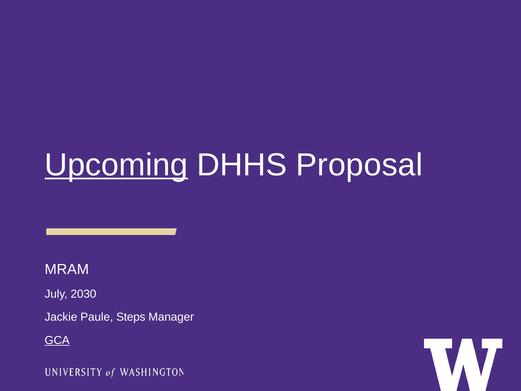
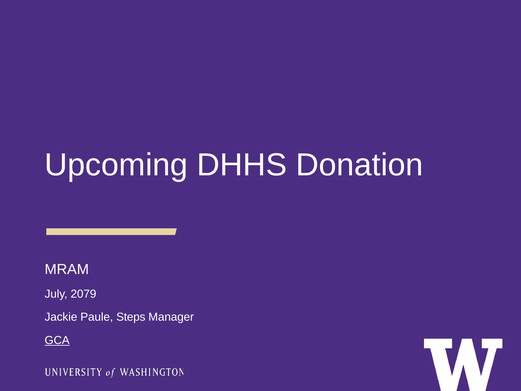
Upcoming underline: present -> none (116, 165)
Proposal: Proposal -> Donation (359, 165)
2030: 2030 -> 2079 (83, 294)
